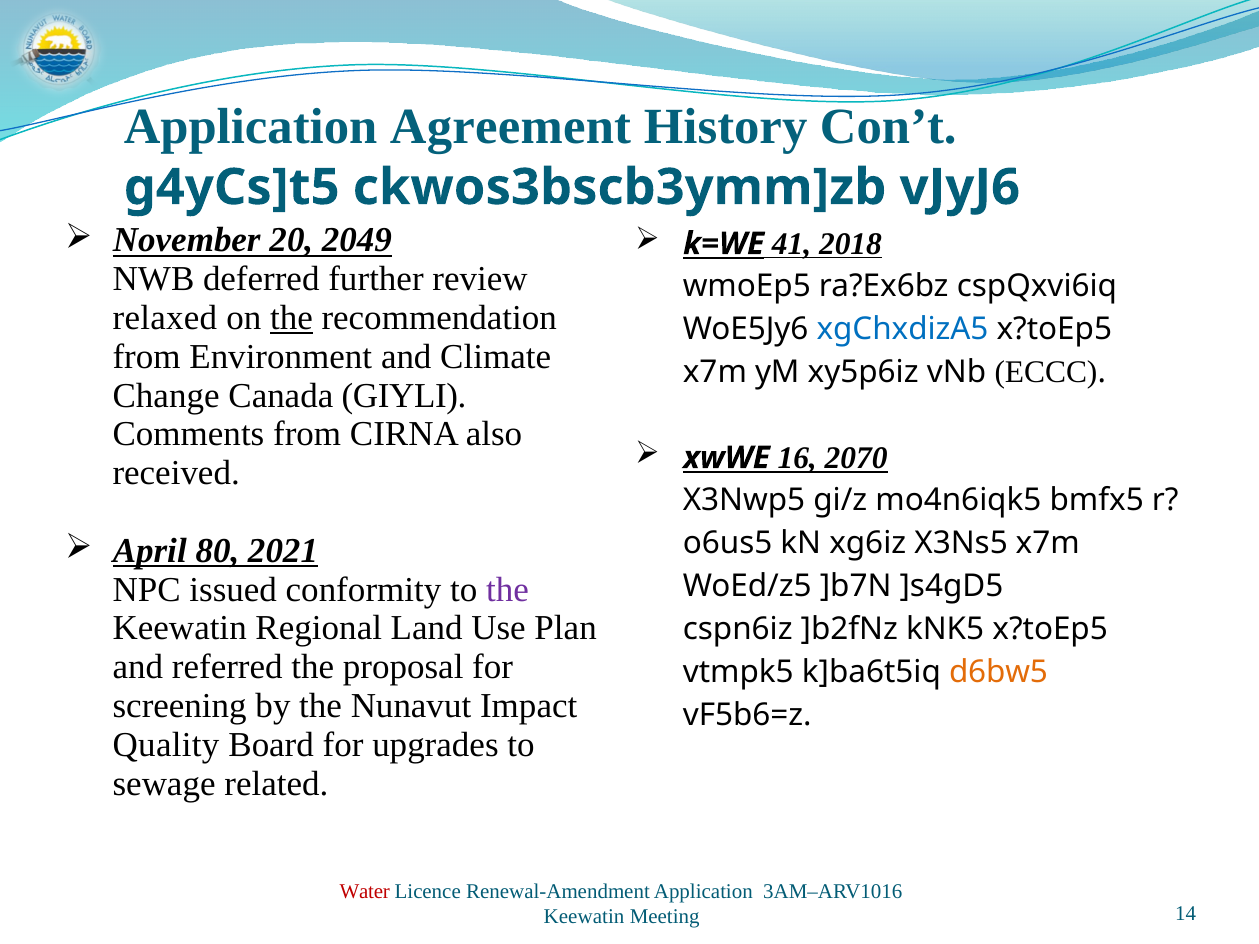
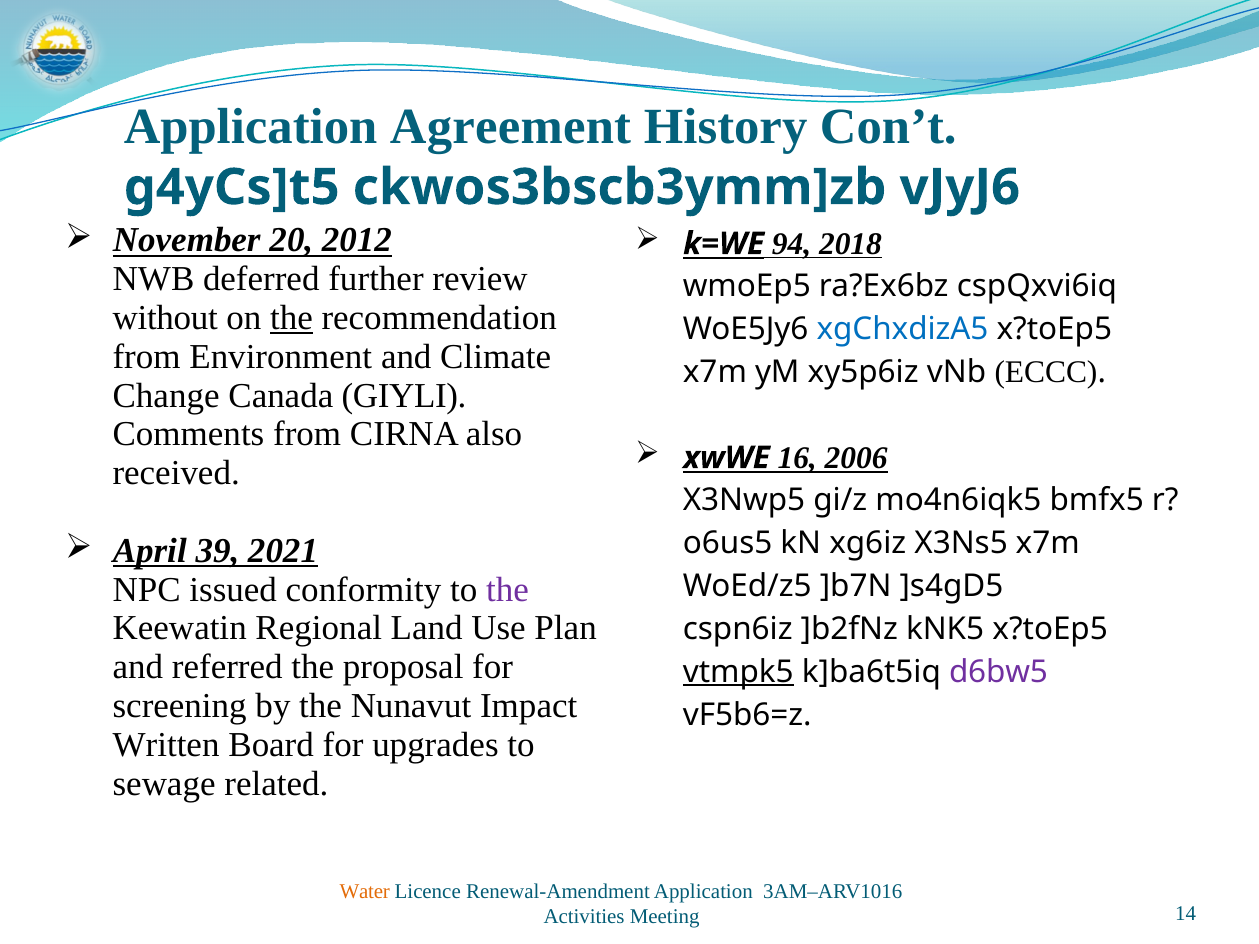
2049: 2049 -> 2012 (357, 240)
41: 41 -> 94 (792, 244)
relaxed: relaxed -> without (165, 318)
2070: 2070 -> 2006 (856, 458)
80: 80 -> 39 (217, 551)
vtmpk5 underline: none -> present (738, 672)
d6bw5 colour: orange -> purple (998, 672)
Quality: Quality -> Written (166, 745)
Water colour: red -> orange (365, 892)
Keewatin: Keewatin -> Activities (584, 917)
